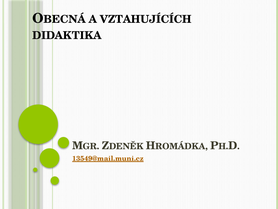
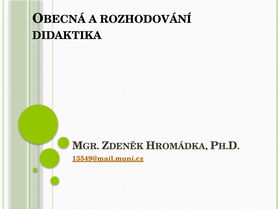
VZTAHUJÍCÍCH: VZTAHUJÍCÍCH -> ROZHODOVÁNÍ (146, 19)
